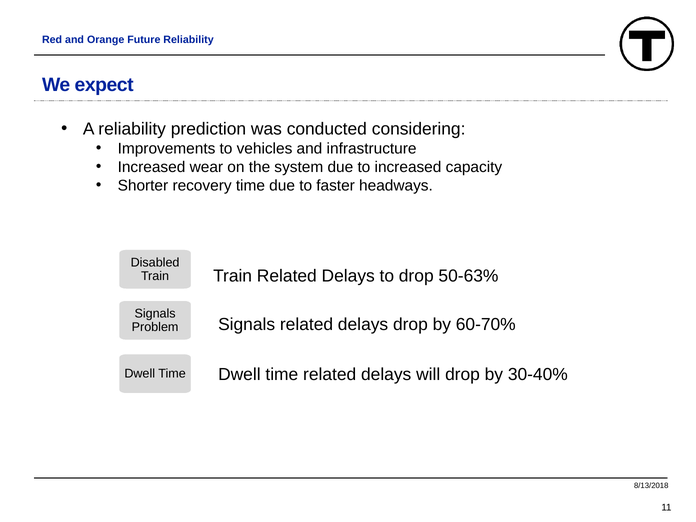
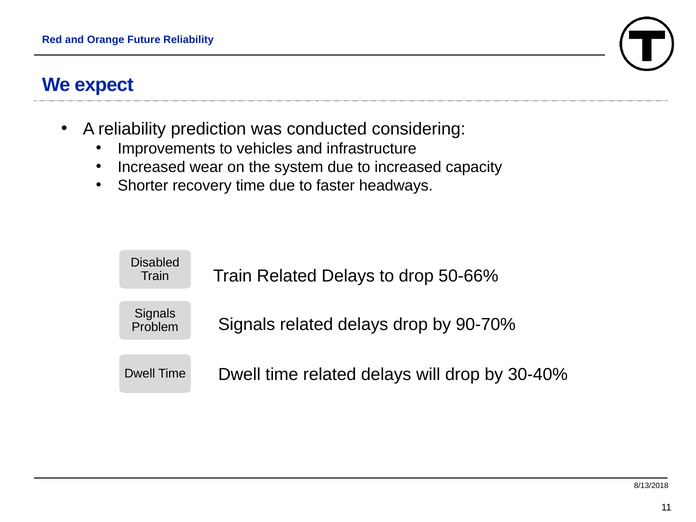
50-63%: 50-63% -> 50-66% (468, 276)
60-70%: 60-70% -> 90-70% (486, 325)
